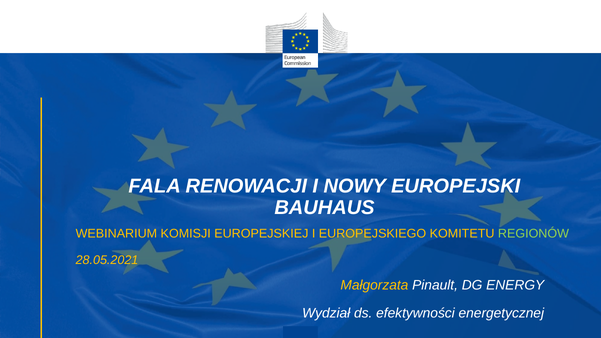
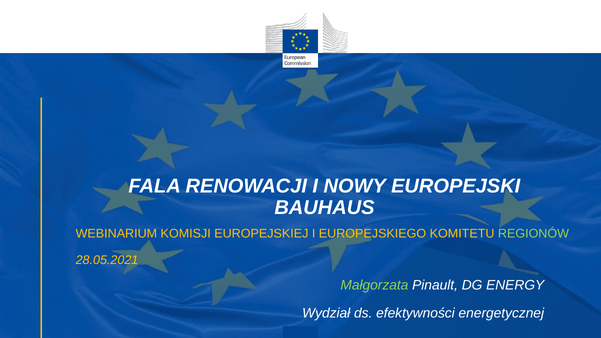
Małgorzata colour: yellow -> light green (374, 285)
